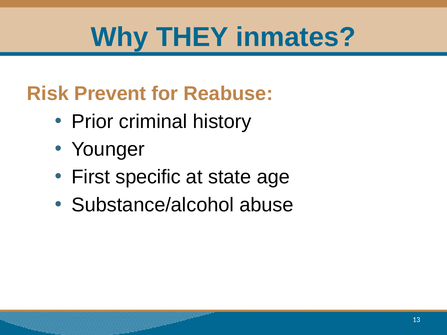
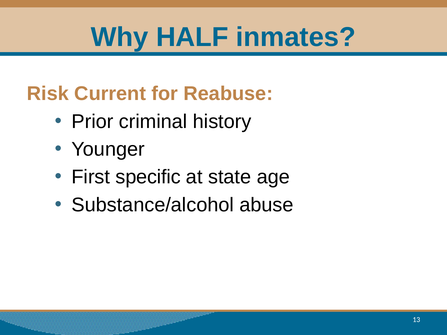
THEY: THEY -> HALF (192, 37)
Prevent: Prevent -> Current (110, 94)
